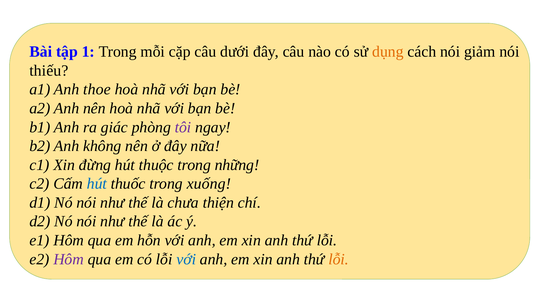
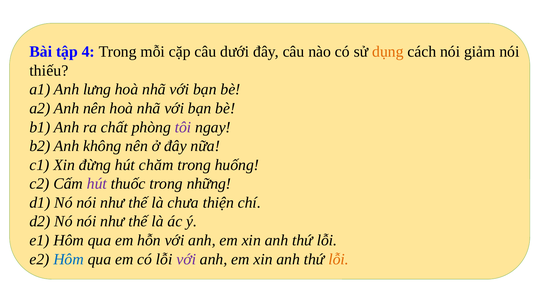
1: 1 -> 4 (88, 52)
thoe: thoe -> lưng (97, 89)
giác: giác -> chất (114, 127)
thuộc: thuộc -> chăm (156, 165)
những: những -> huống (237, 165)
hút colour: blue -> purple (97, 184)
xuống: xuống -> những (209, 184)
Hôm colour: purple -> blue (69, 259)
với colour: blue -> purple (186, 259)
